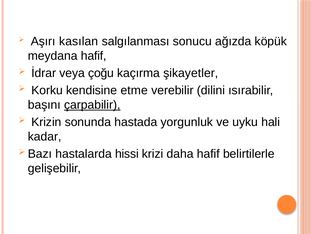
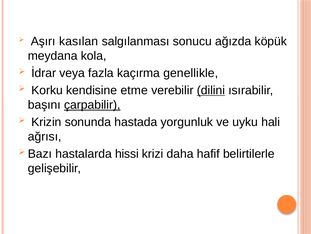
meydana hafif: hafif -> kola (94, 56)
çoğu: çoğu -> fazla (101, 73)
şikayetler: şikayetler -> genellikle (191, 73)
dilini underline: none -> present (211, 90)
kadar: kadar -> ağrısı (45, 136)
